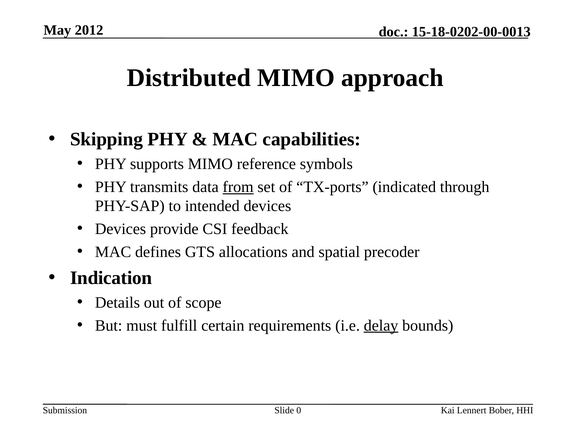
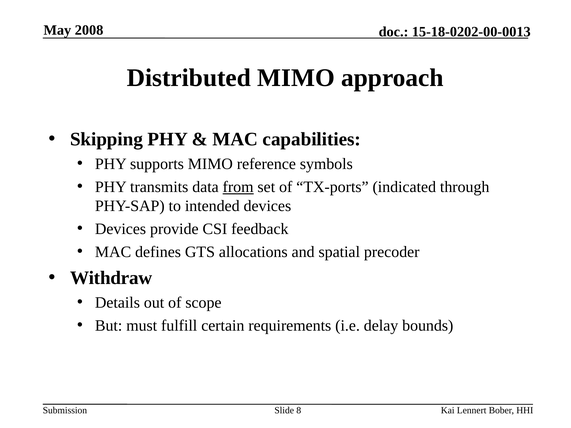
2012: 2012 -> 2008 (89, 30)
Indication: Indication -> Withdraw (111, 278)
delay underline: present -> none (381, 326)
0: 0 -> 8 (299, 411)
